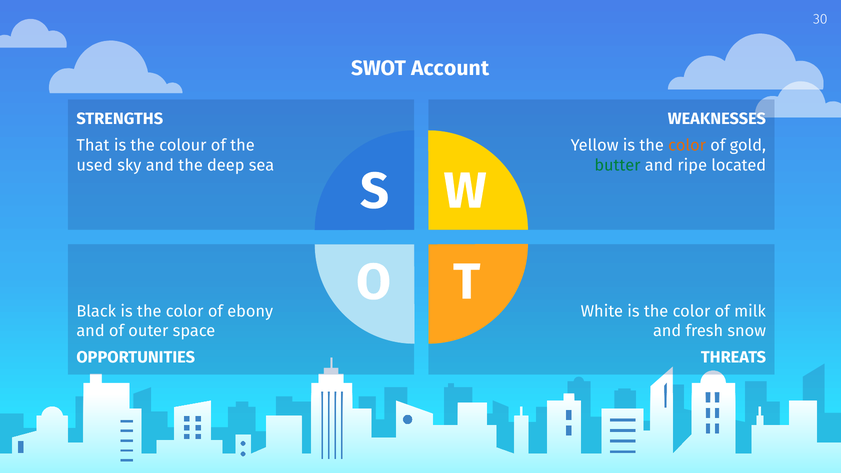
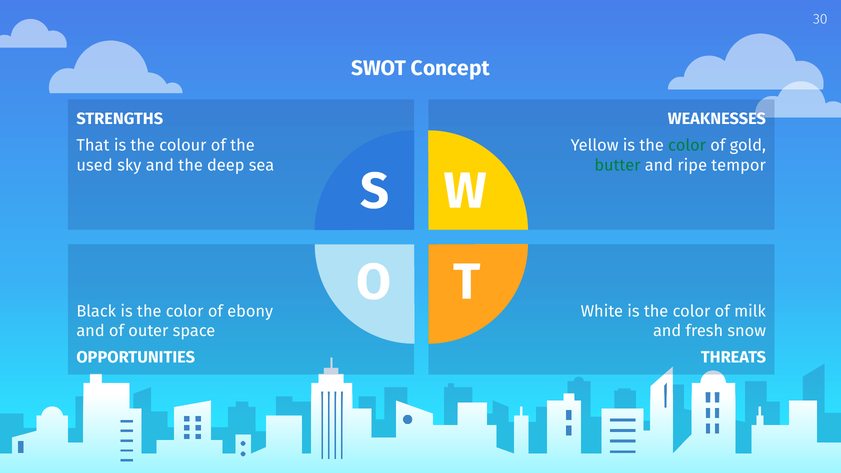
Account: Account -> Concept (450, 68)
color colour: orange -> green (687, 146)
located: located -> tempor (739, 165)
